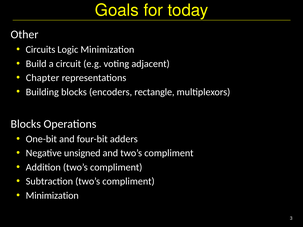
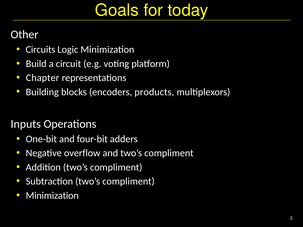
adjacent: adjacent -> platform (151, 64)
rectangle: rectangle -> products (154, 92)
Blocks: Blocks -> Inputs (26, 124)
unsigned: unsigned -> overflow (82, 153)
